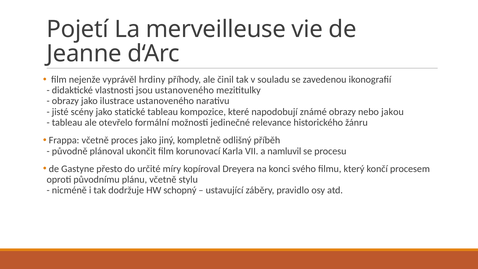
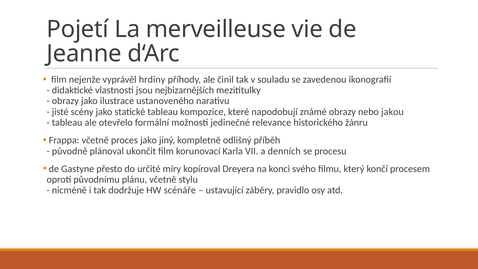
jsou ustanoveného: ustanoveného -> nejbizarnějších (184, 90)
namluvil: namluvil -> denních (284, 151)
schopný: schopný -> scénáře (180, 190)
